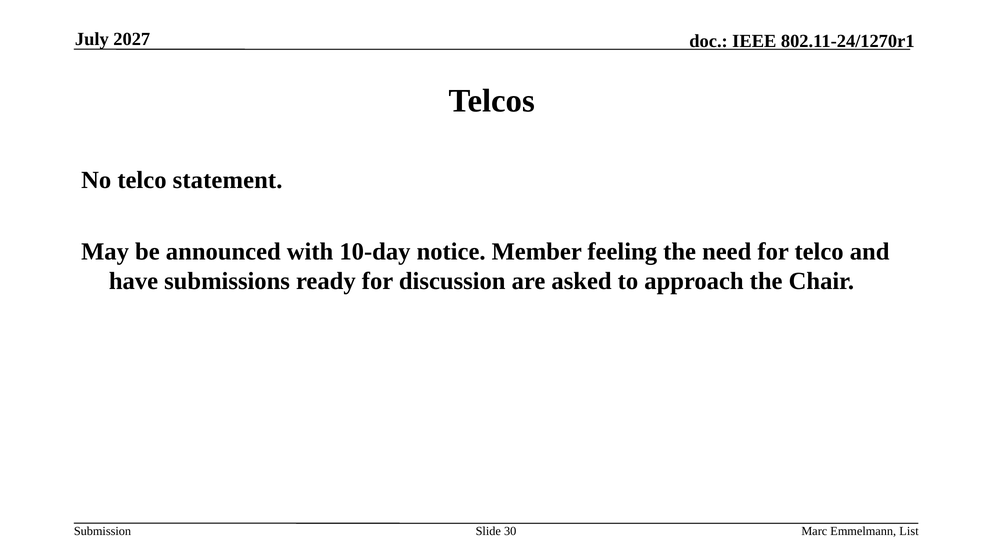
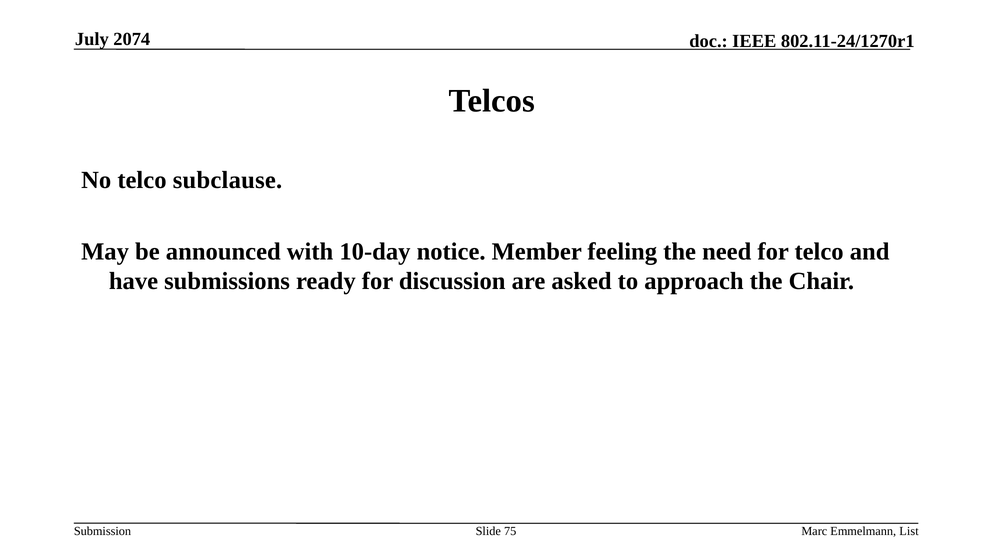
2027: 2027 -> 2074 (132, 39)
statement: statement -> subclause (228, 180)
30: 30 -> 75 (510, 531)
